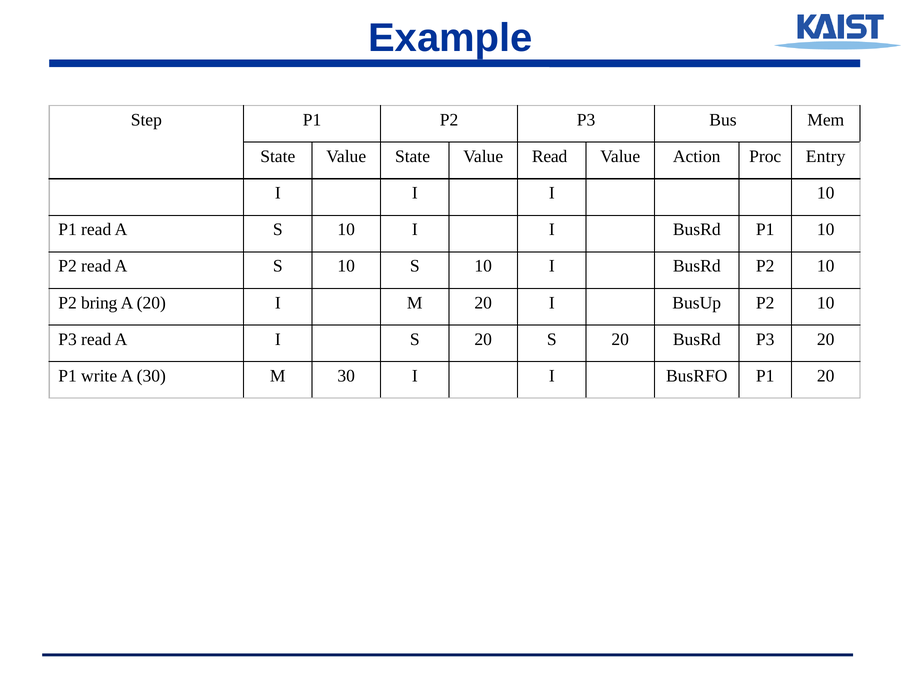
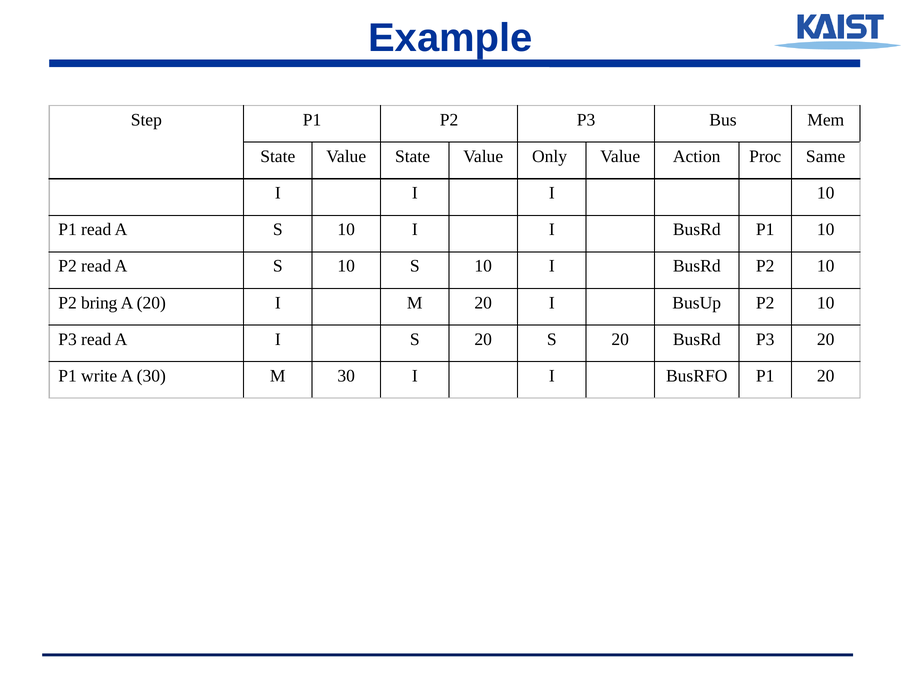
Value Read: Read -> Only (550, 156)
Entry: Entry -> Same (826, 156)
